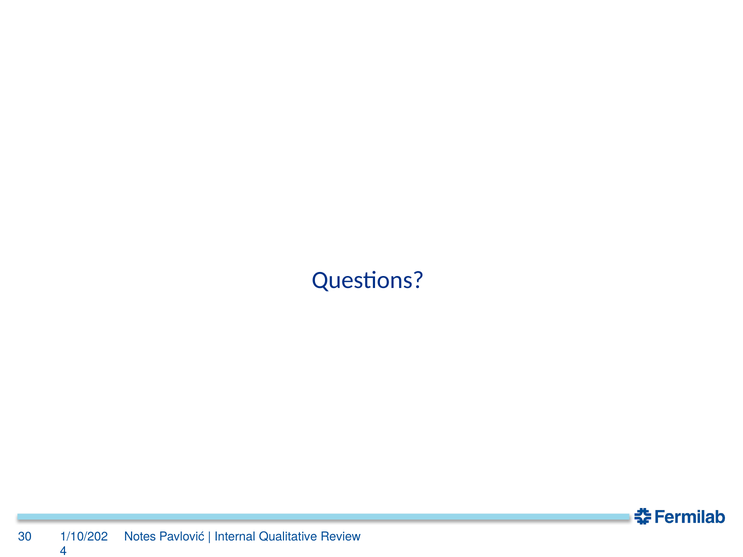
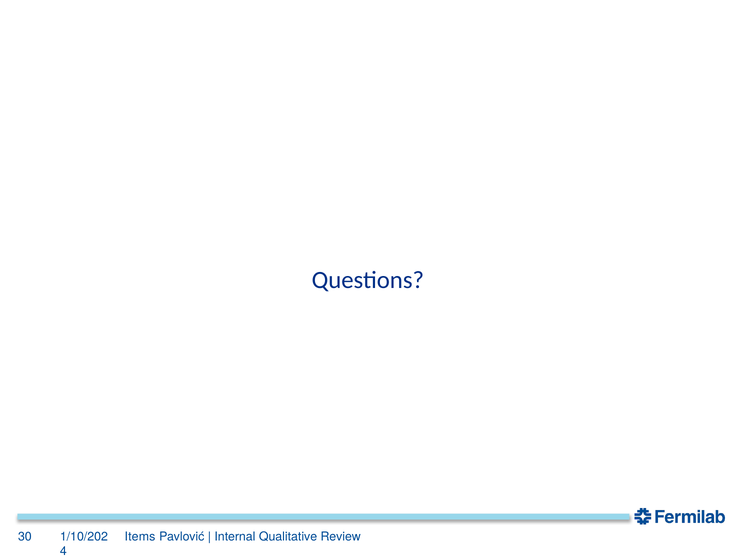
Notes: Notes -> Items (140, 537)
